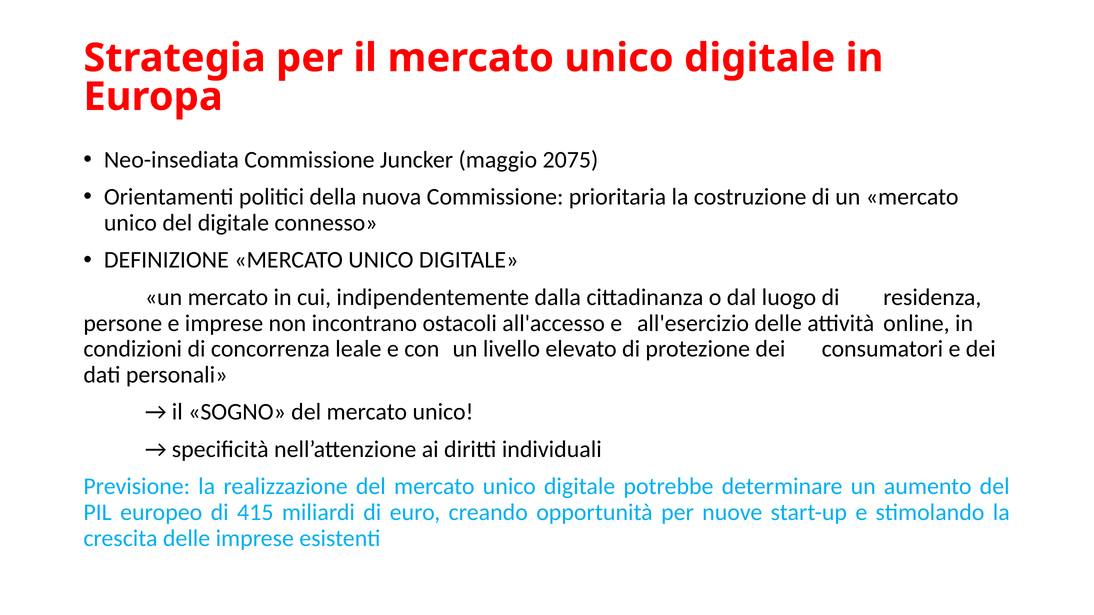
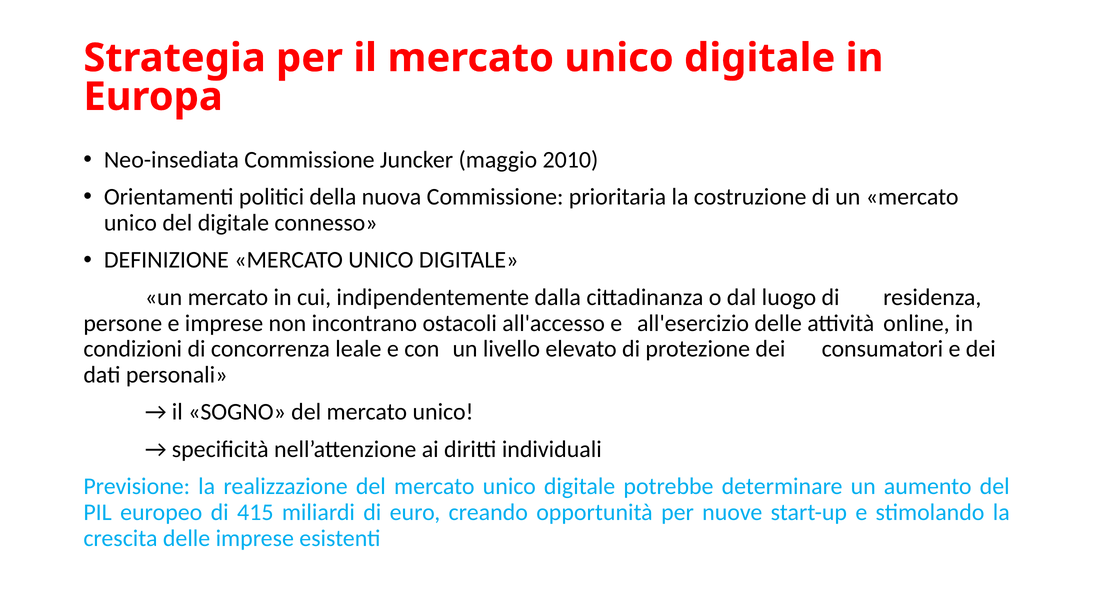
2075: 2075 -> 2010 (570, 160)
